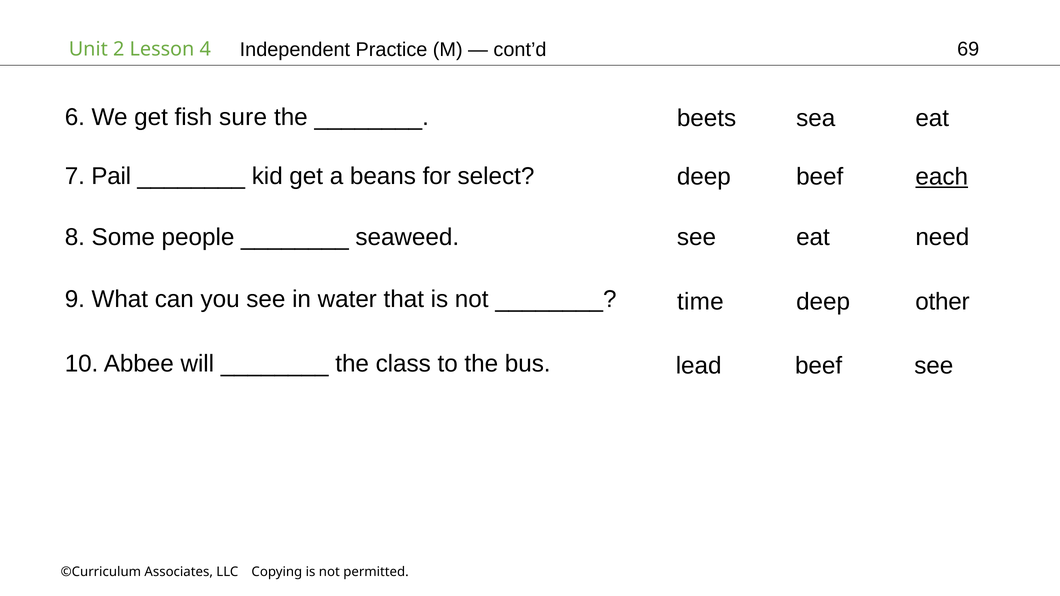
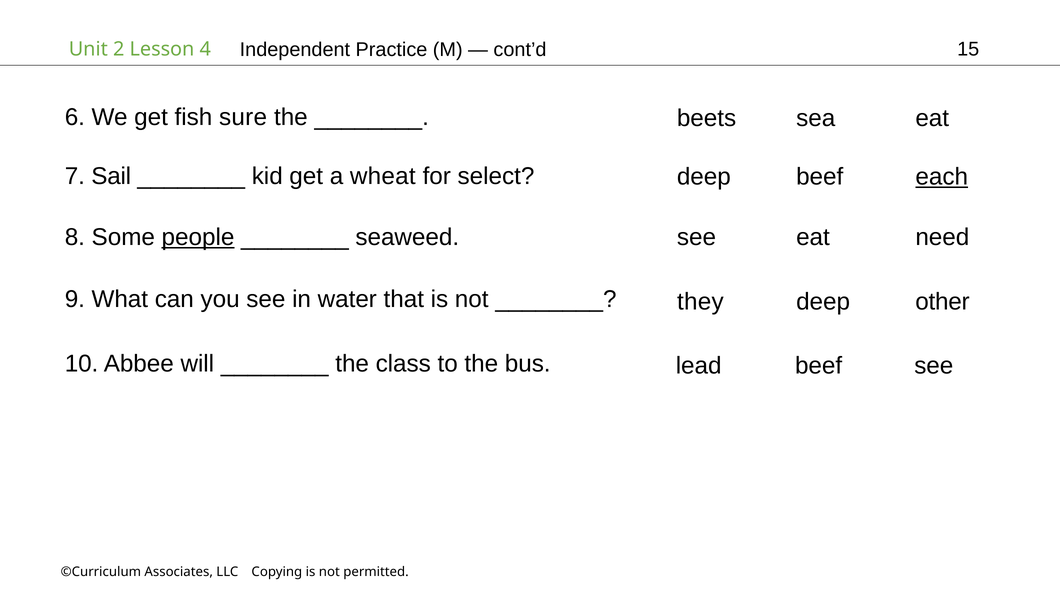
69: 69 -> 15 (968, 49)
Pail: Pail -> Sail (111, 176)
beans: beans -> wheat (383, 176)
people underline: none -> present (198, 237)
time: time -> they (700, 302)
